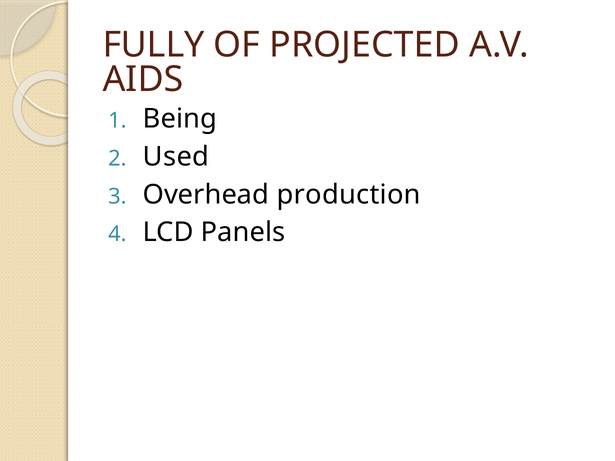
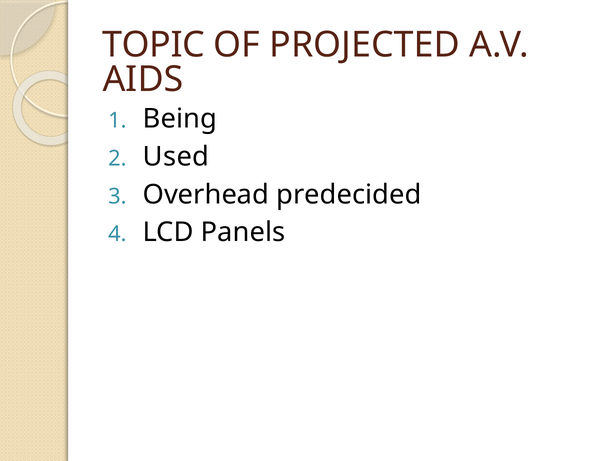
FULLY: FULLY -> TOPIC (154, 45)
production: production -> predecided (349, 195)
